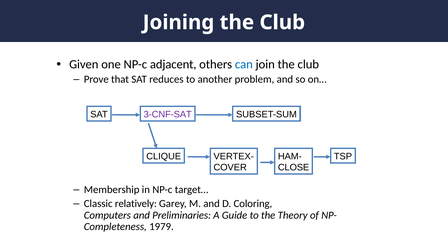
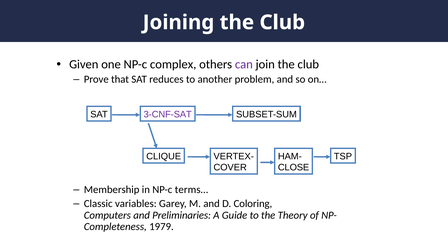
adjacent: adjacent -> complex (173, 64)
can colour: blue -> purple (244, 64)
target…: target… -> terms… (191, 190)
relatively: relatively -> variables (136, 204)
